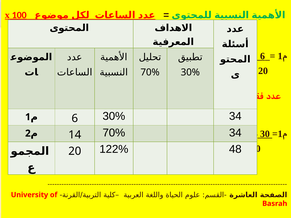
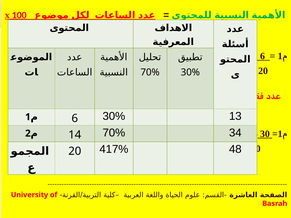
30% 34: 34 -> 13 (235, 116)
122%: 122% -> 417% (114, 149)
